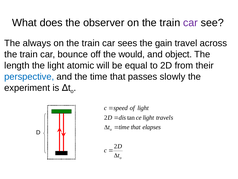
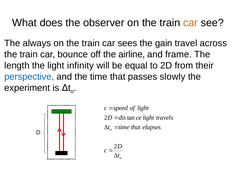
car colour: purple -> orange (190, 23)
would: would -> airline (132, 54)
object: object -> frame (179, 54)
atomic: atomic -> infinity (80, 65)
